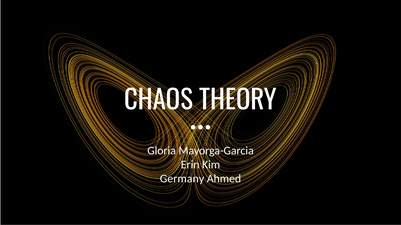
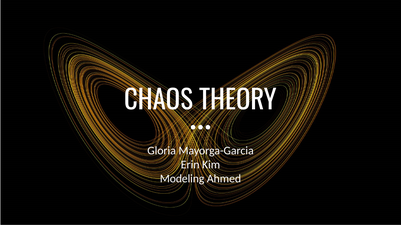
Germany: Germany -> Modeling (182, 179)
